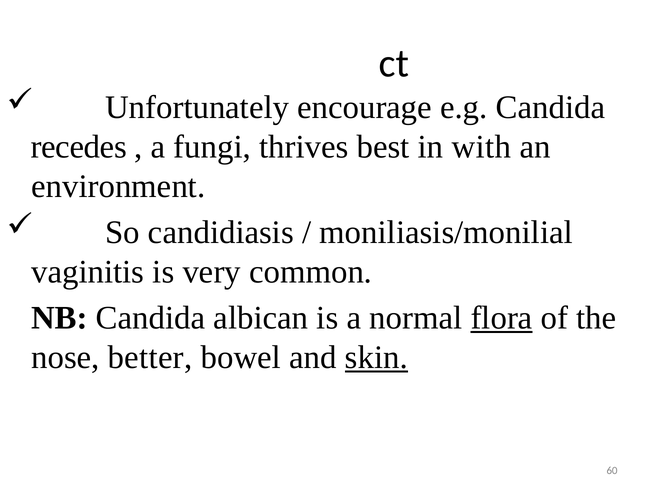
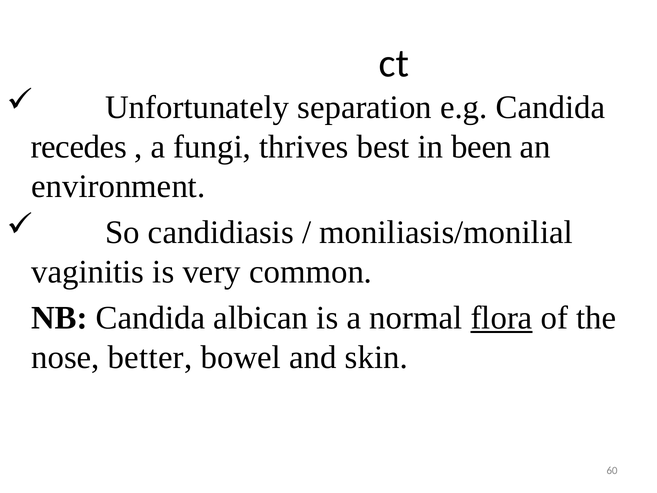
encourage: encourage -> separation (365, 107)
with: with -> been (482, 147)
skin underline: present -> none (376, 357)
